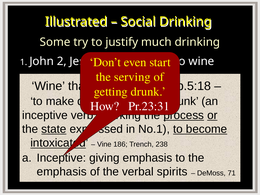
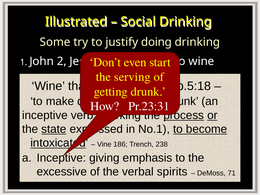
much: much -> doing (156, 42)
emphasis: emphasis -> excessive (62, 172)
